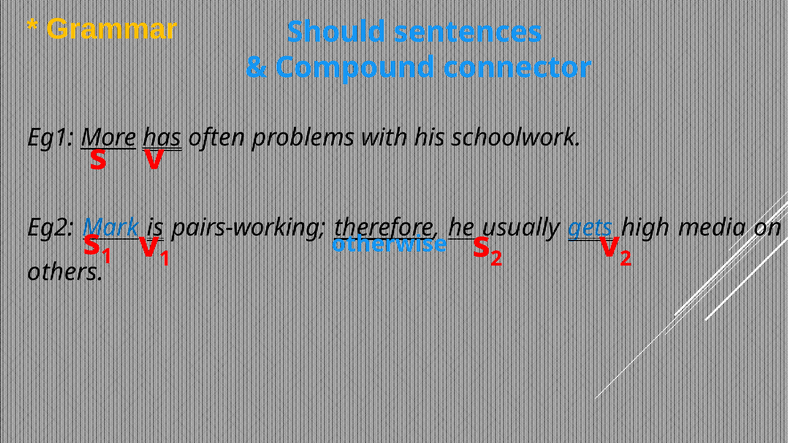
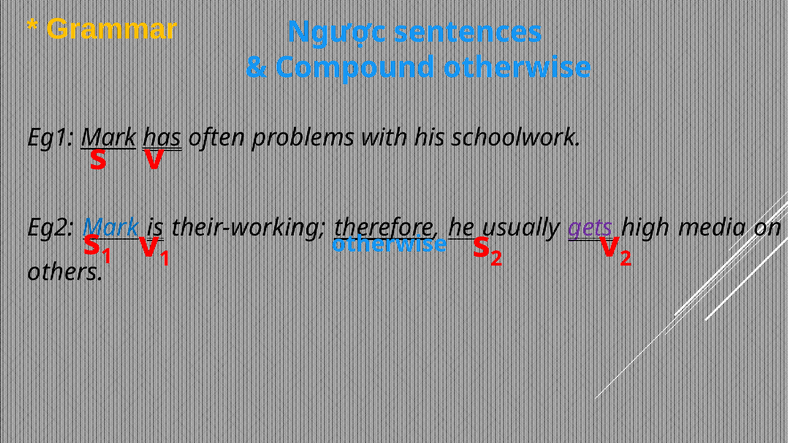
Should: Should -> Ngược (336, 32)
Compound connector: connector -> otherwise (517, 67)
Eg1 More: More -> Mark (109, 138)
pairs-working: pairs-working -> their-working (249, 228)
gets colour: blue -> purple (590, 228)
